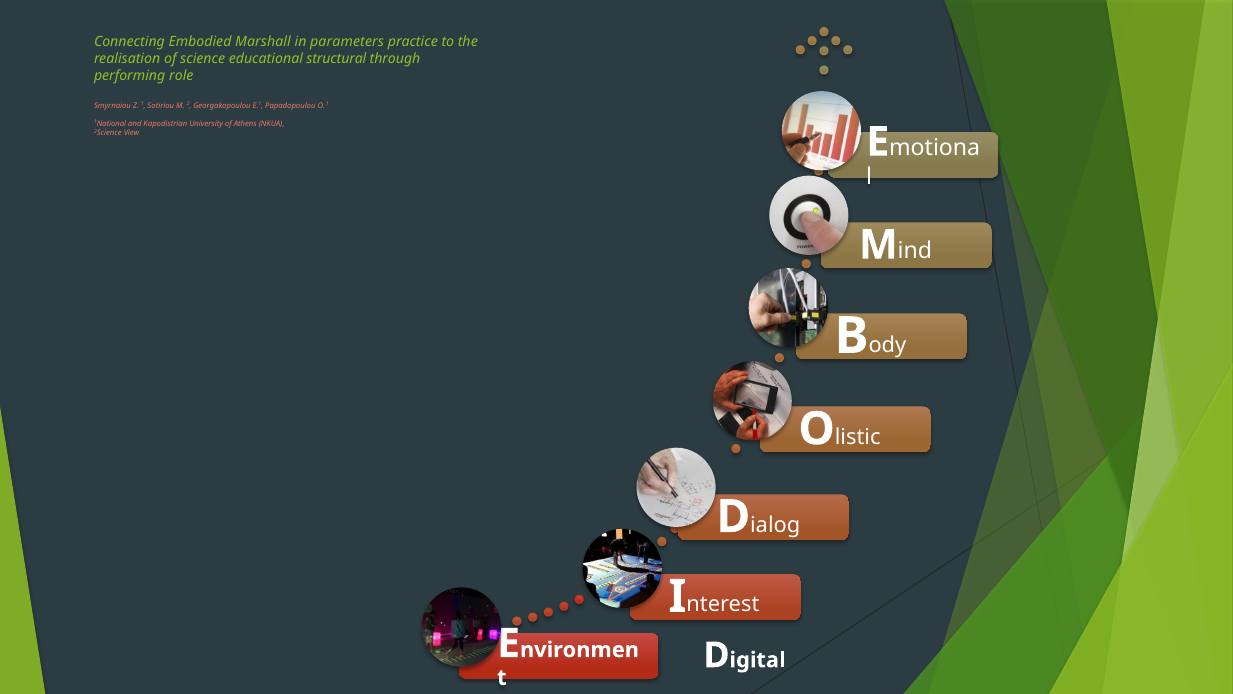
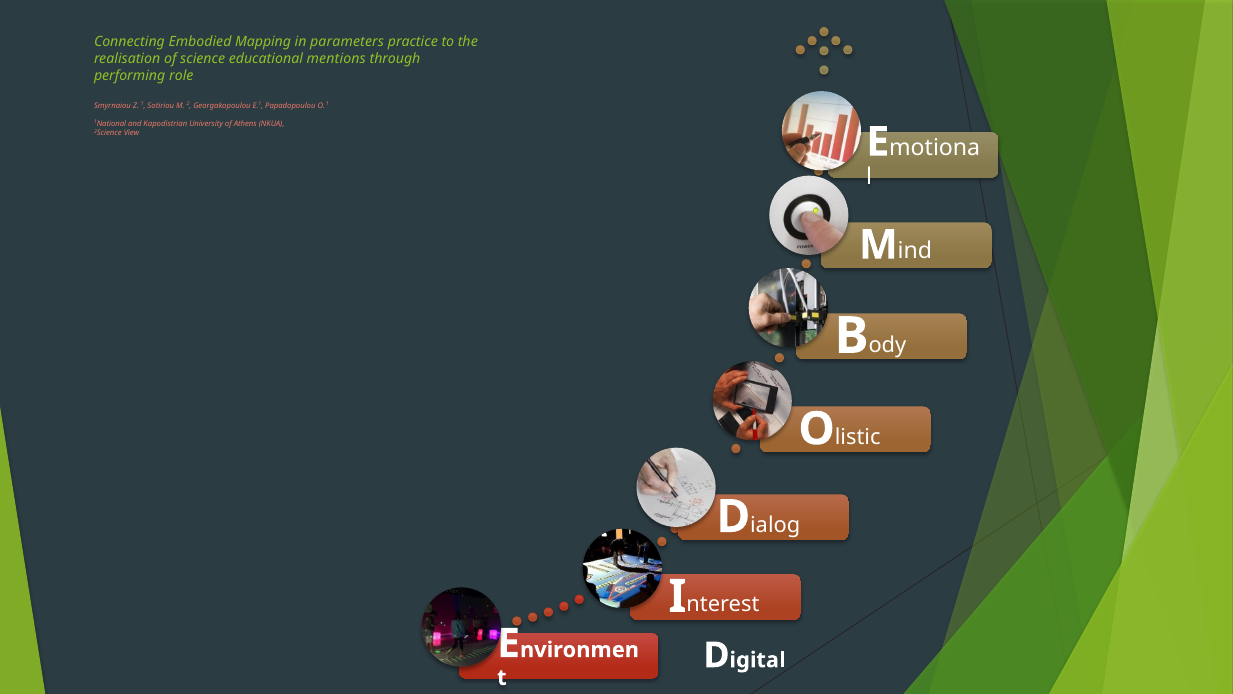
Marshall: Marshall -> Mapping (263, 42)
structural: structural -> mentions (336, 59)
